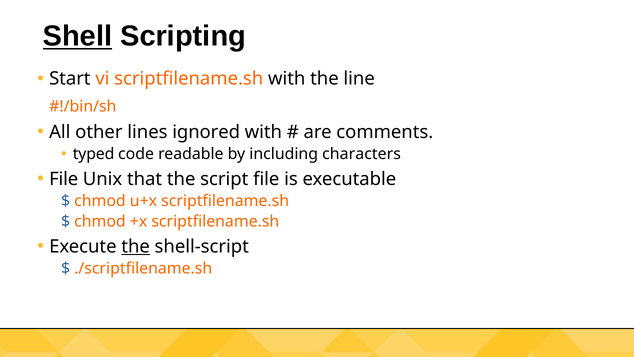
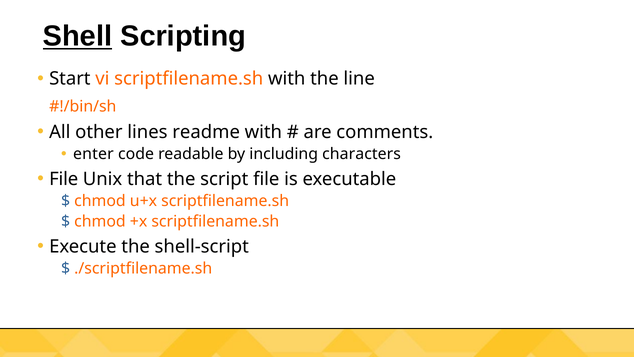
ignored: ignored -> readme (206, 132)
typed: typed -> enter (93, 154)
the underline: present -> none (136, 246)
